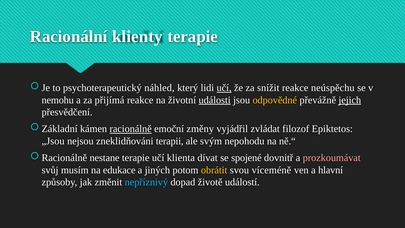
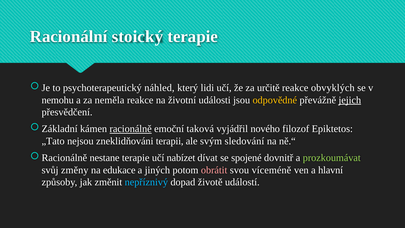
klienty: klienty -> stoický (137, 37)
učí underline: present -> none (224, 88)
snížit: snížit -> určitě (268, 88)
neúspěchu: neúspěchu -> obvyklých (333, 88)
přijímá: přijímá -> neměla (110, 100)
události underline: present -> none (215, 100)
změny: změny -> taková (200, 129)
zvládat: zvládat -> nového (265, 129)
„Jsou: „Jsou -> „Tato (53, 141)
nepohodu: nepohodu -> sledování (244, 141)
klienta: klienta -> nabízet (181, 158)
prozkoumávat colour: pink -> light green (332, 158)
musím: musím -> změny (75, 170)
obrátit colour: yellow -> pink (214, 170)
